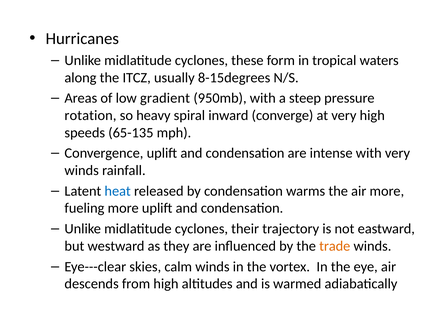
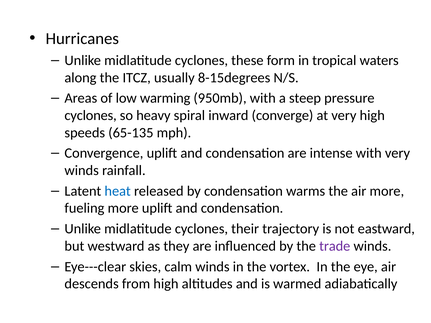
gradient: gradient -> warming (165, 98)
rotation: rotation -> cyclones (91, 115)
trade colour: orange -> purple (335, 246)
